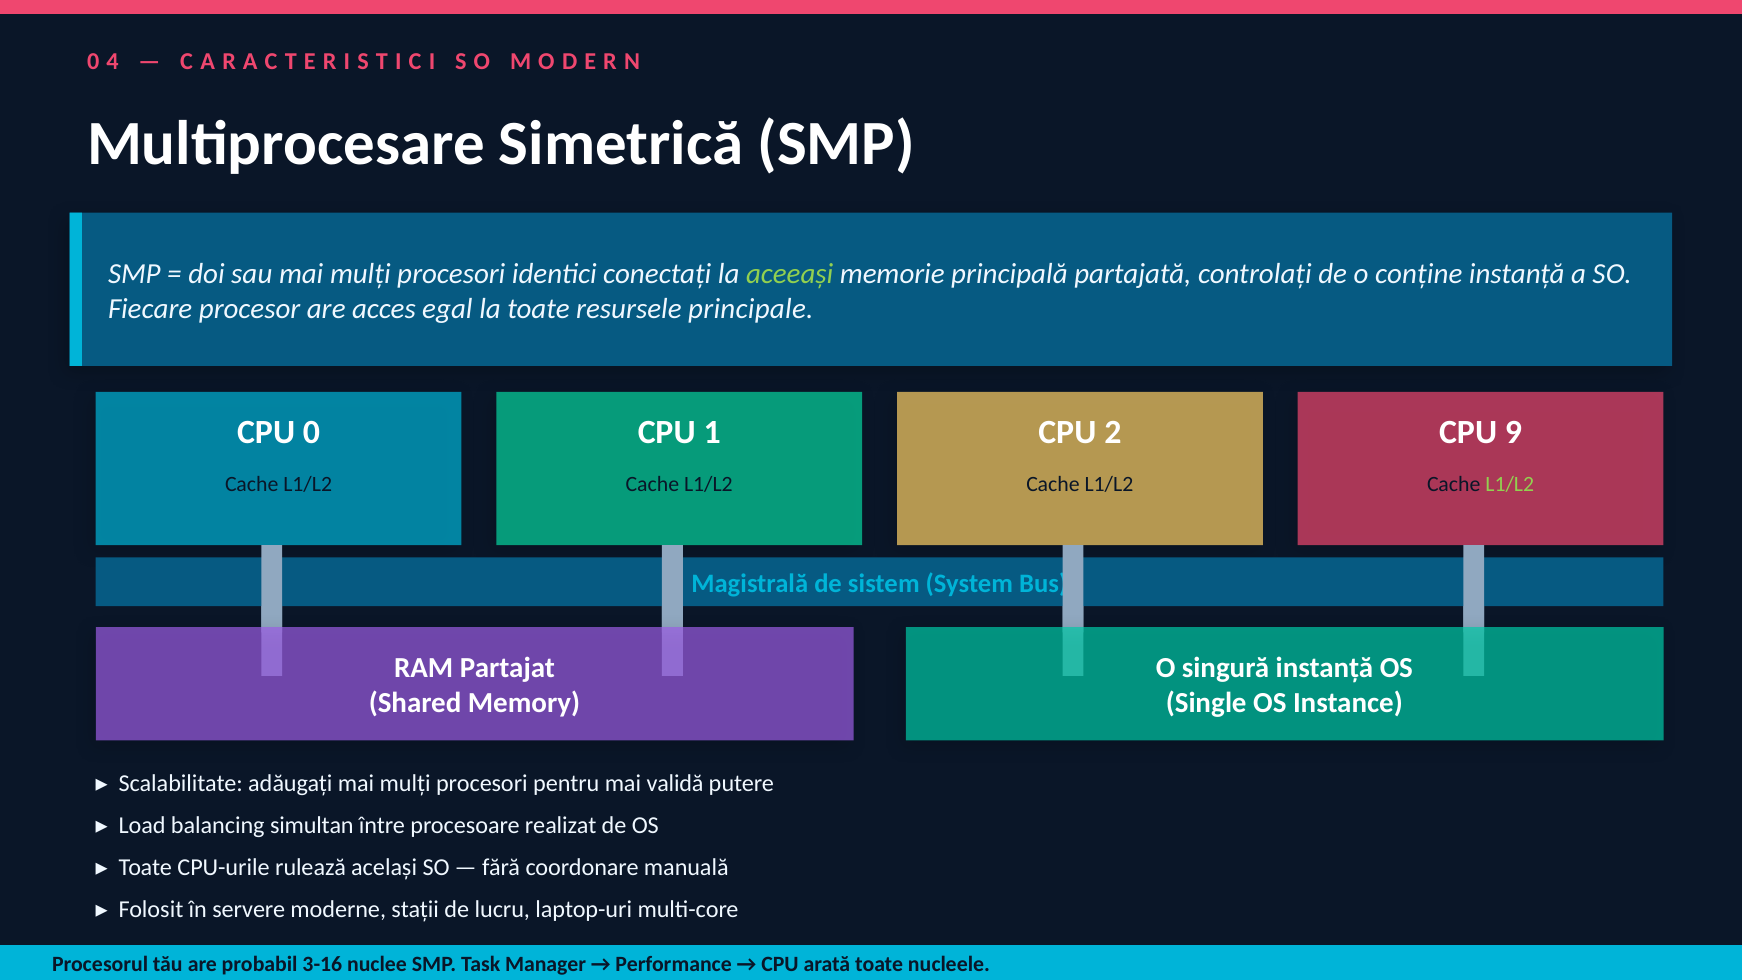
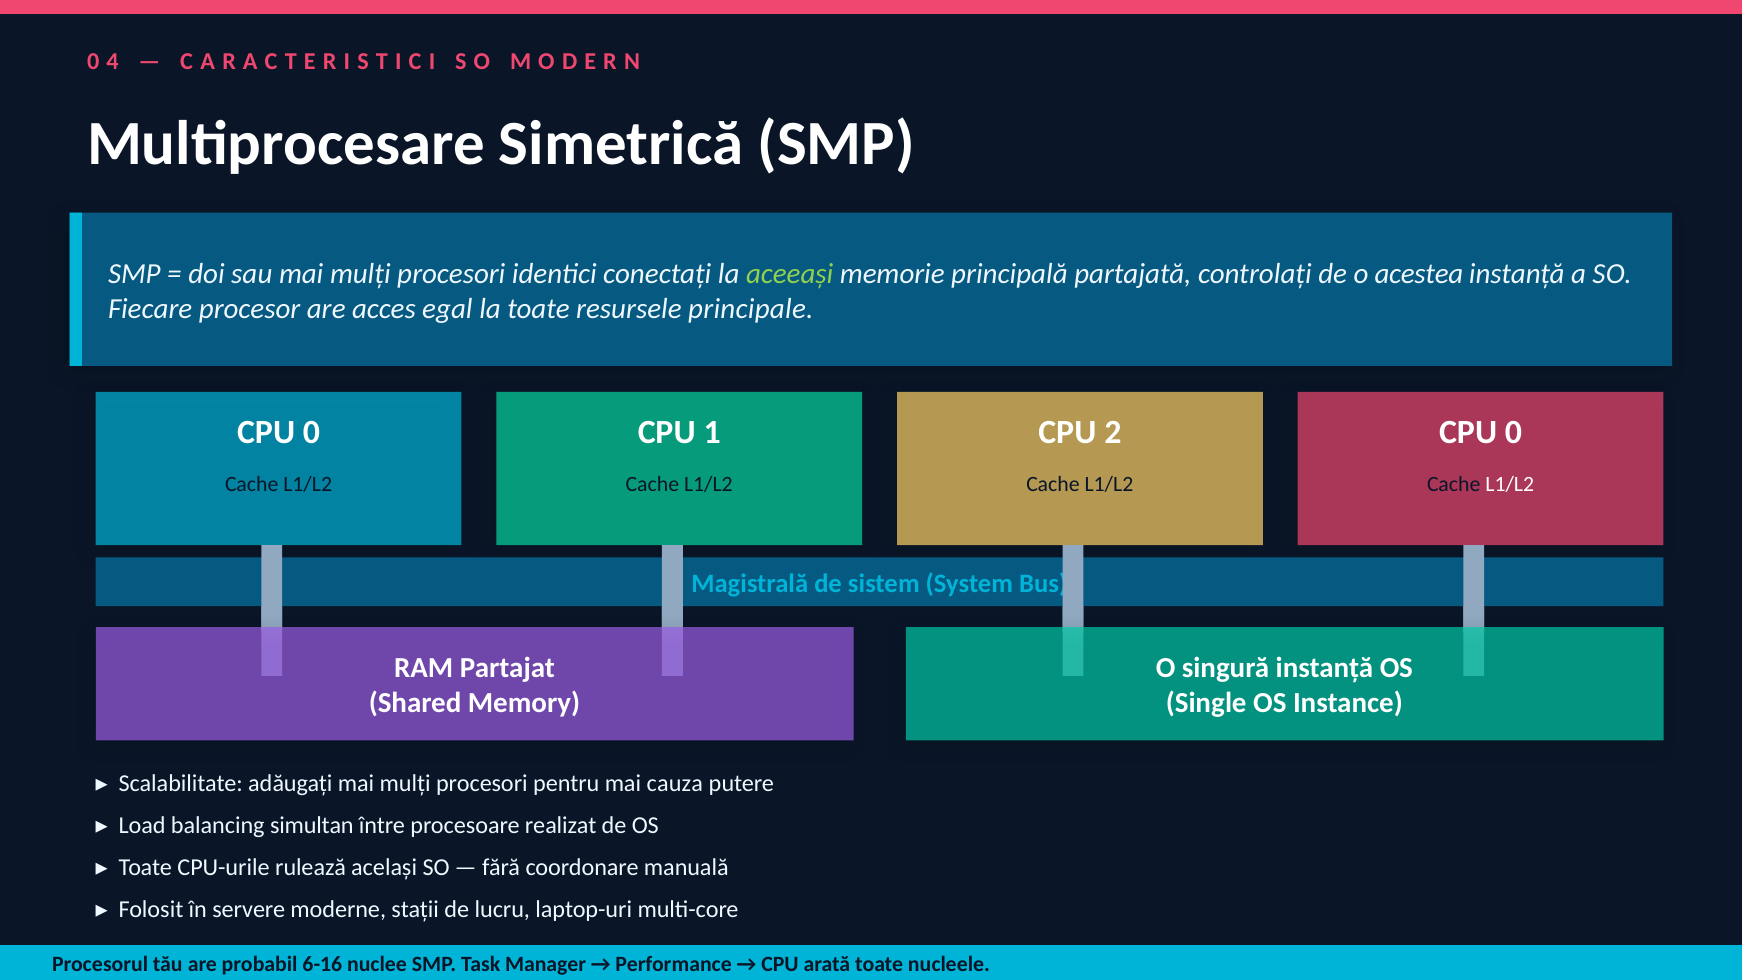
conține: conține -> acestea (1419, 274)
9: 9 -> 0 (1514, 433)
L1/L2 colour: light green -> white (1510, 484)
validă: validă -> cauza (675, 784)
3-16: 3-16 -> 6-16 (322, 964)
